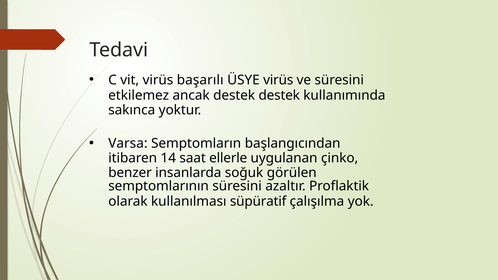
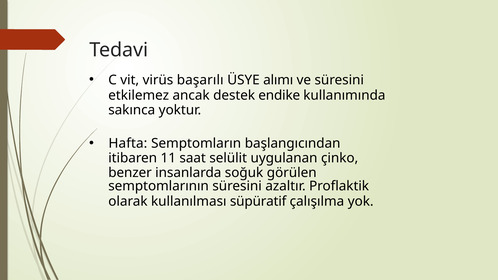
ÜSYE virüs: virüs -> alımı (278, 80)
destek destek: destek -> endike (279, 96)
Varsa: Varsa -> Hafta (128, 144)
14: 14 -> 11 (168, 158)
ellerle: ellerle -> selülit (228, 158)
